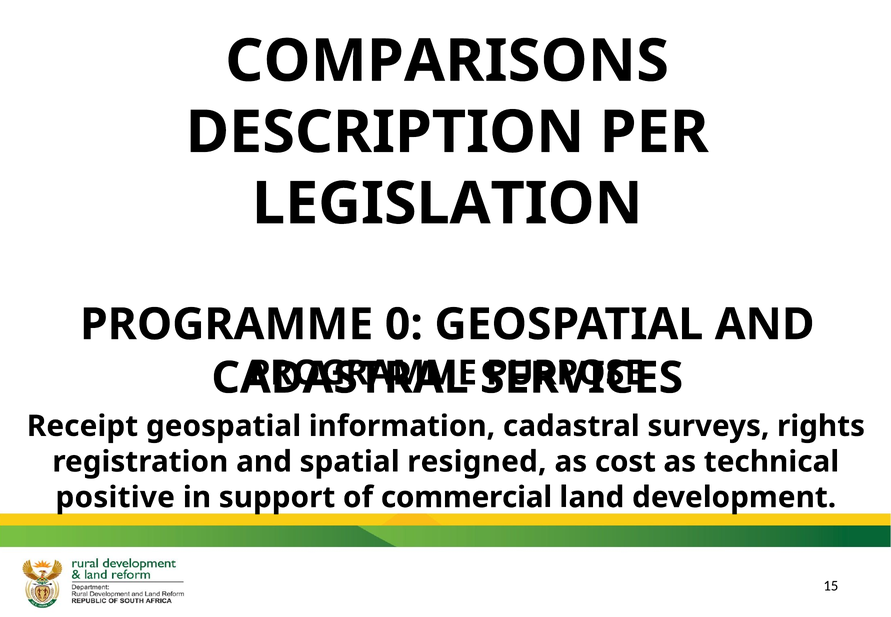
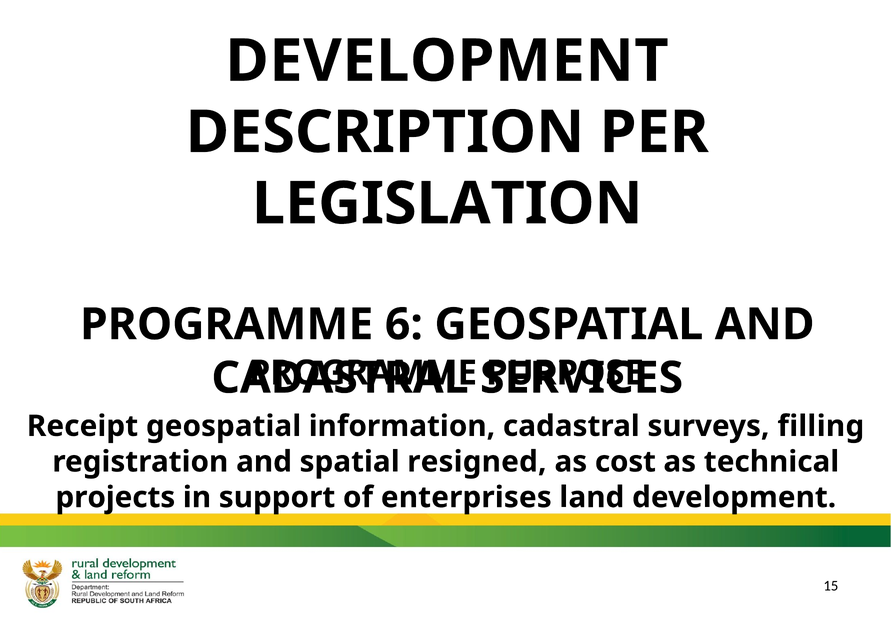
COMPARISONS: COMPARISONS -> DEVELOPMENT (447, 61)
0: 0 -> 6 (404, 324)
rights: rights -> filling (821, 426)
positive: positive -> projects (115, 497)
commercial: commercial -> enterprises (466, 497)
